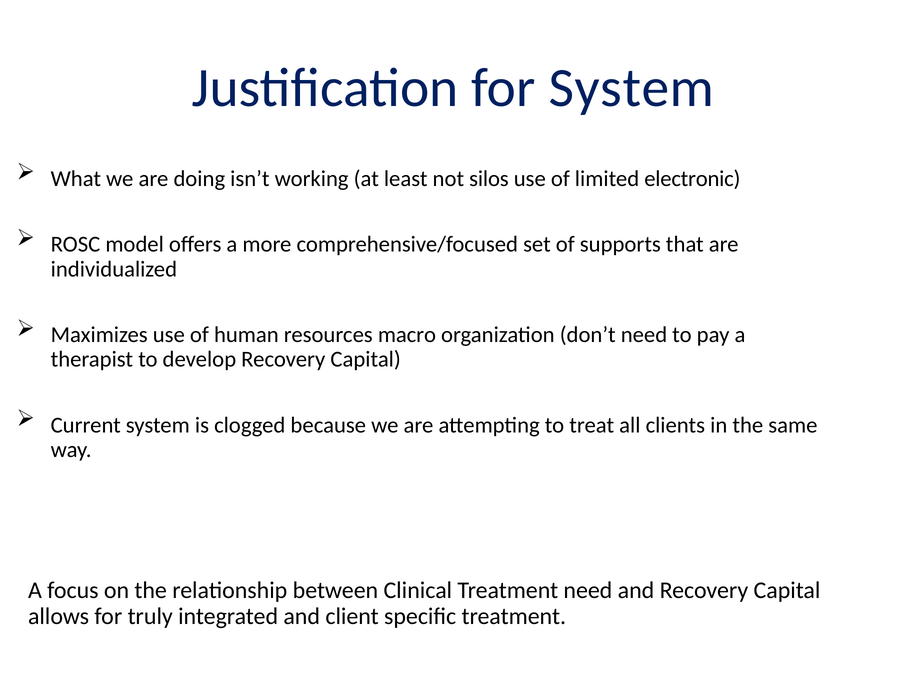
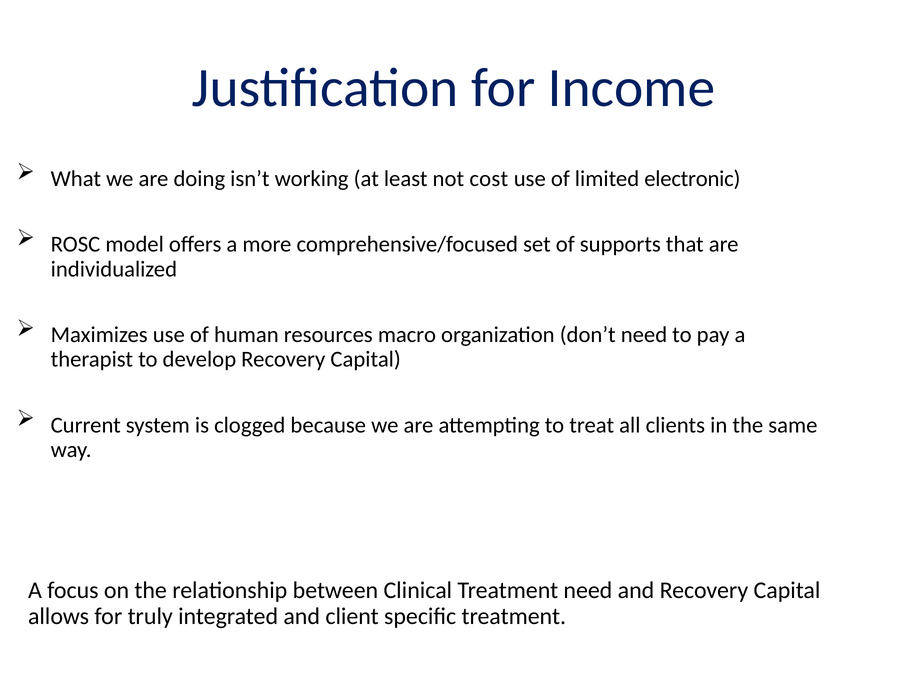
for System: System -> Income (632, 88)
silos: silos -> cost (489, 179)
